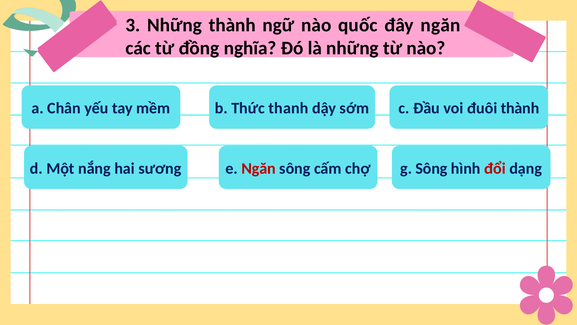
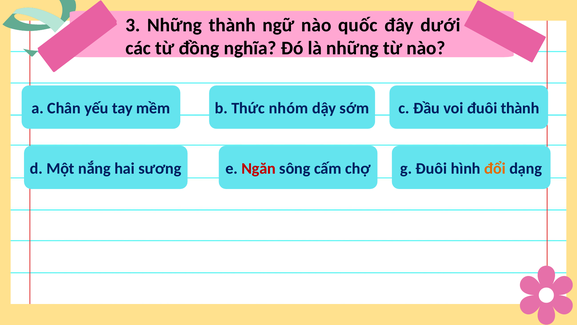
đây ngăn: ngăn -> dưới (441, 25)
thanh: thanh -> nhóm (288, 108)
g Sông: Sông -> Đuôi (431, 168)
đổi colour: red -> orange (495, 168)
